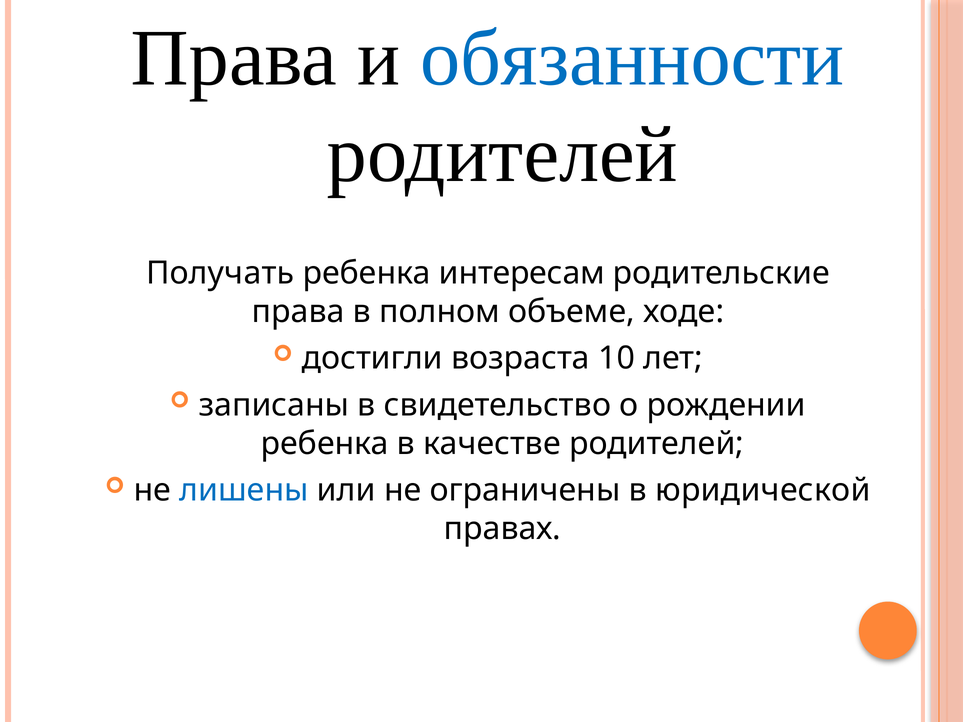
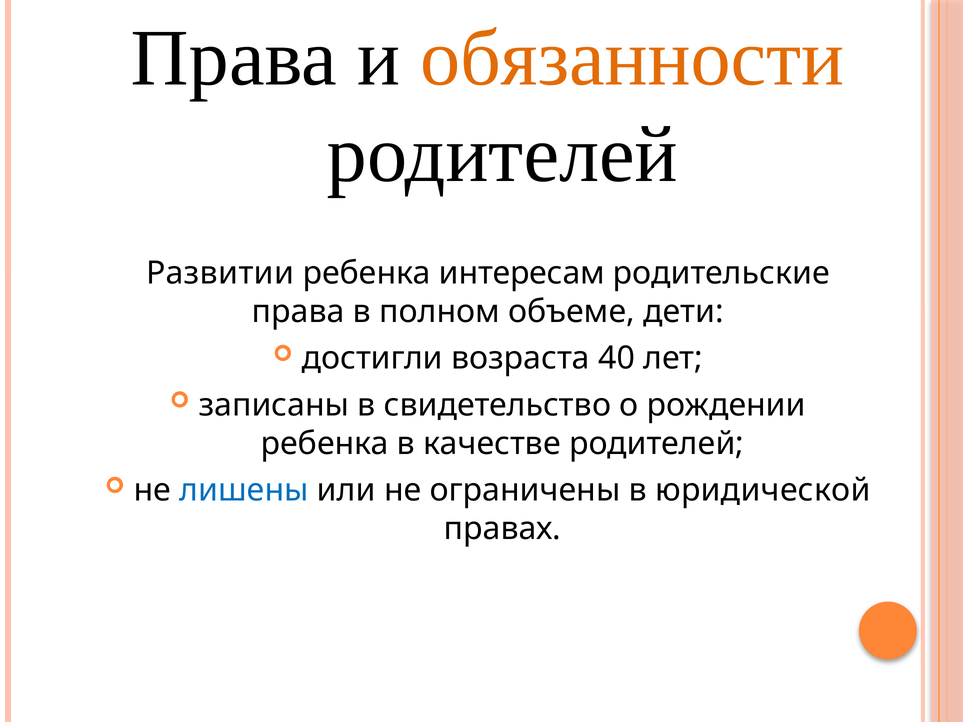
обязанности colour: blue -> orange (632, 59)
Получать: Получать -> Развитии (220, 273)
ходе: ходе -> дети (684, 312)
10: 10 -> 40 (617, 359)
